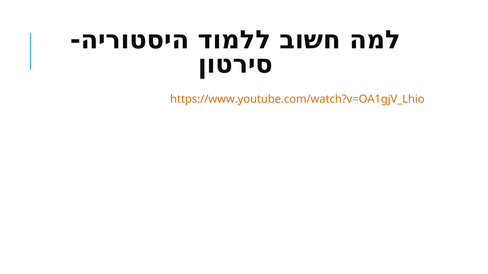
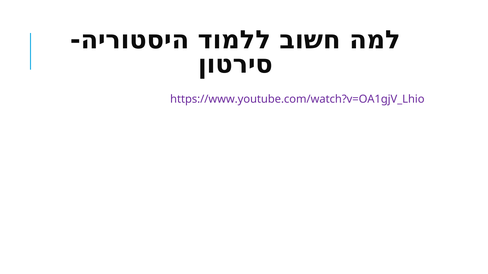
https://www.youtube.com/watch?v=OA1gjV_Lhio colour: orange -> purple (297, 99)
